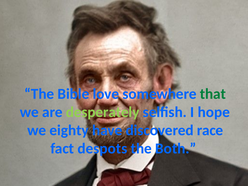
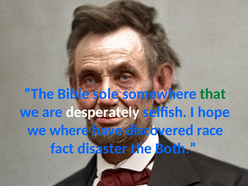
love: love -> sole (106, 94)
desperately colour: light green -> white (103, 112)
eighty: eighty -> where (69, 130)
despots: despots -> disaster (102, 148)
